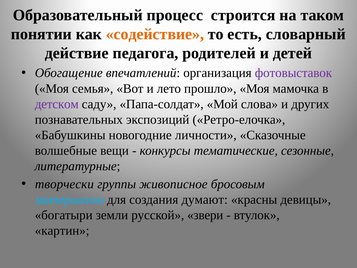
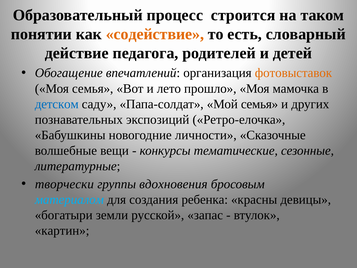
фотовыставок colour: purple -> orange (293, 73)
детском colour: purple -> blue (57, 104)
Мой слова: слова -> семья (260, 104)
живописное: живописное -> вдохновения (173, 184)
думают: думают -> ребенка (205, 200)
звери: звери -> запас (205, 215)
